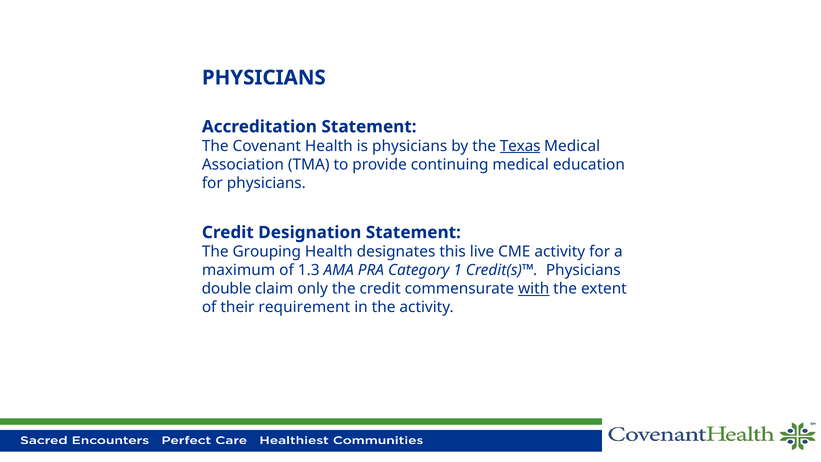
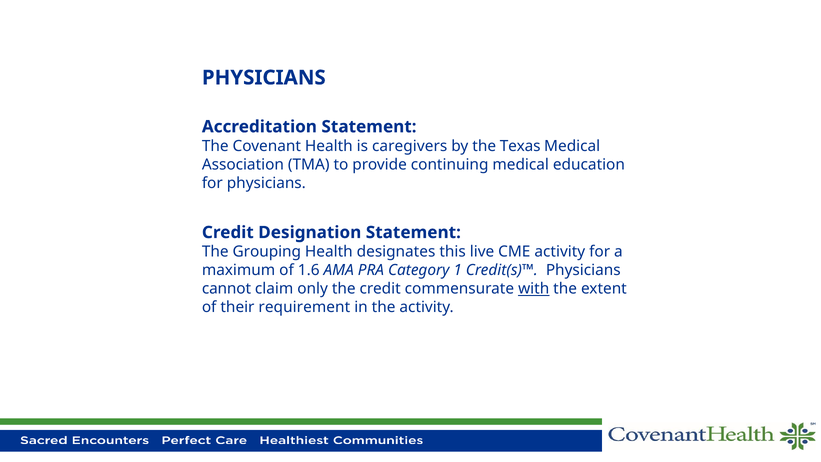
is physicians: physicians -> caregivers (410, 146)
Texas underline: present -> none (520, 146)
1.3: 1.3 -> 1.6 (309, 270)
double: double -> cannot (226, 289)
